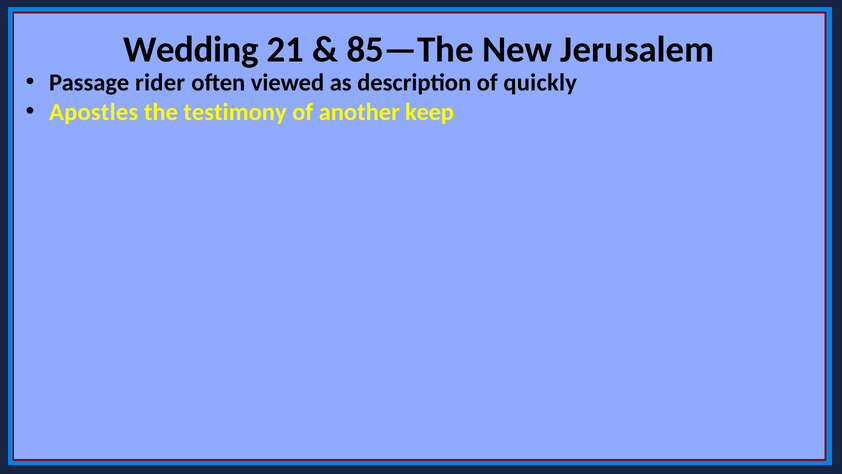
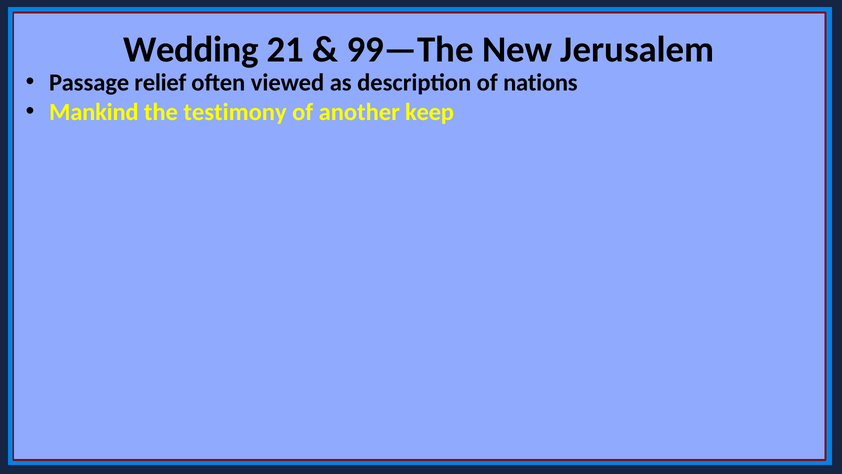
85—The: 85—The -> 99—The (410, 50)
rider: rider -> relief (160, 82)
quickly: quickly -> nations (540, 82)
Apostles: Apostles -> Mankind (94, 112)
